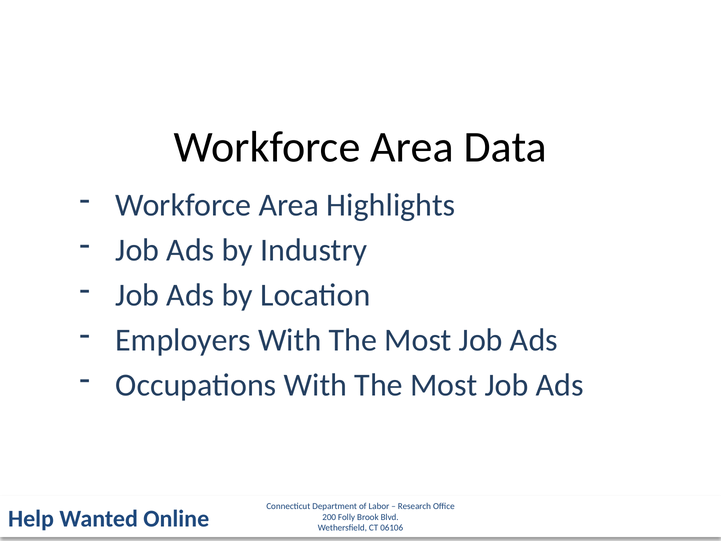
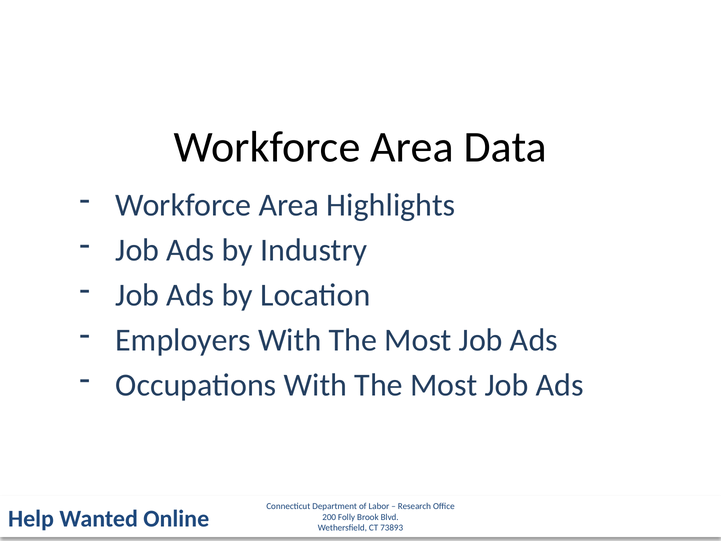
06106: 06106 -> 73893 (392, 528)
